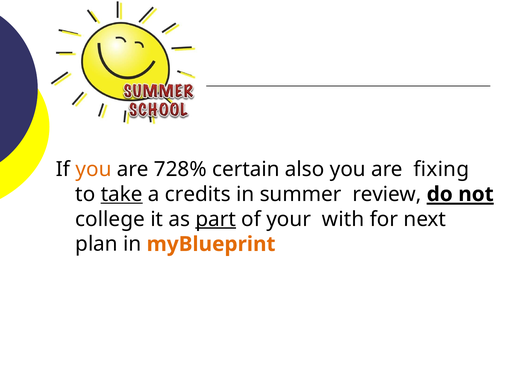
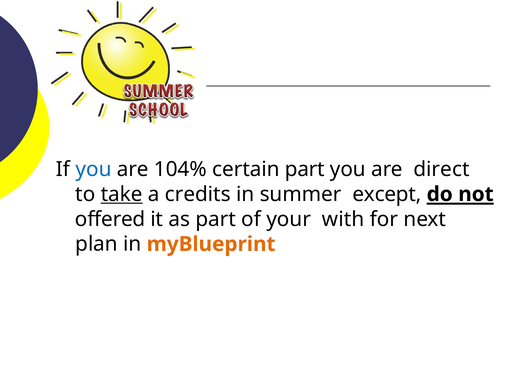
you colour: orange -> blue (94, 169)
728%: 728% -> 104% (180, 169)
certain also: also -> part (305, 169)
fixing: fixing -> direct (441, 169)
review: review -> except (387, 194)
college: college -> offered (110, 219)
part underline: present -> none (216, 219)
